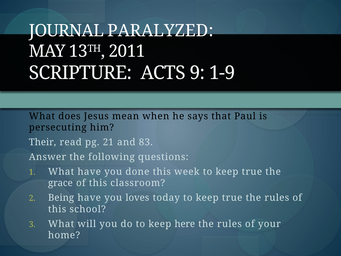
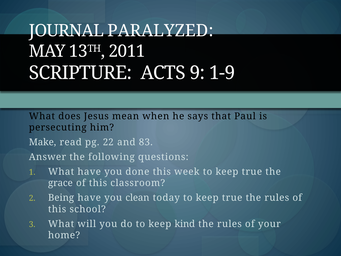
Their: Their -> Make (43, 142)
21: 21 -> 22 (108, 142)
loves: loves -> clean (137, 198)
here: here -> kind (185, 224)
